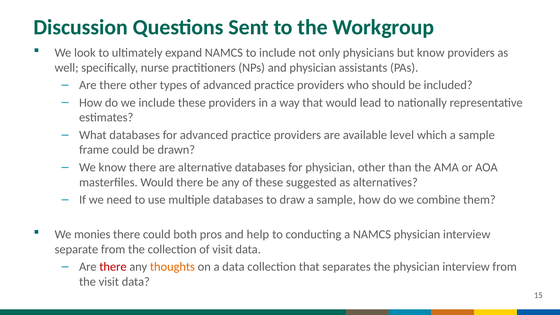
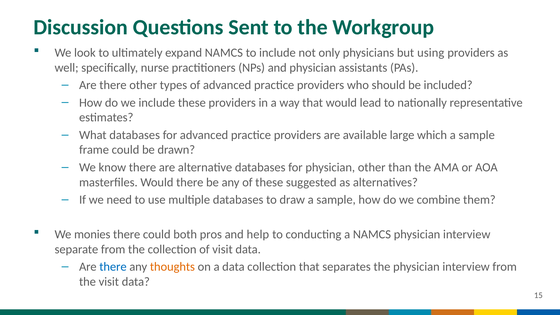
but know: know -> using (431, 53)
level: level -> large (402, 135)
there colour: red -> blue (113, 267)
